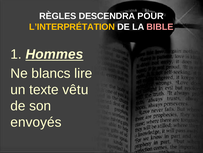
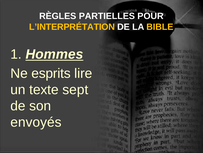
DESCENDRA: DESCENDRA -> PARTIELLES (107, 16)
BIBLE colour: pink -> yellow (160, 27)
blancs: blancs -> esprits (51, 73)
vêtu: vêtu -> sept (75, 89)
